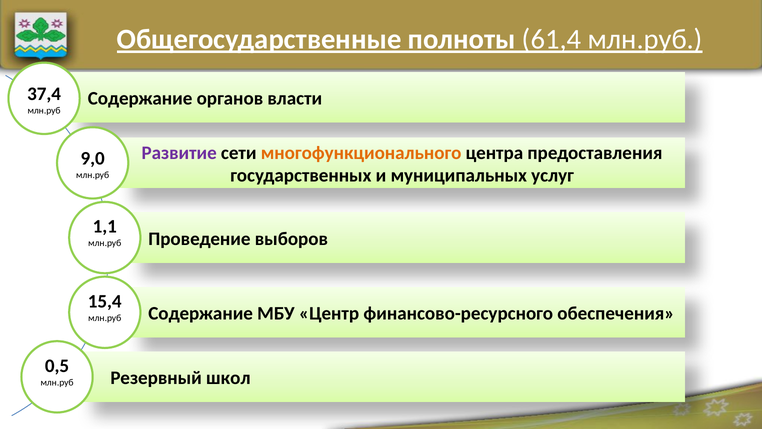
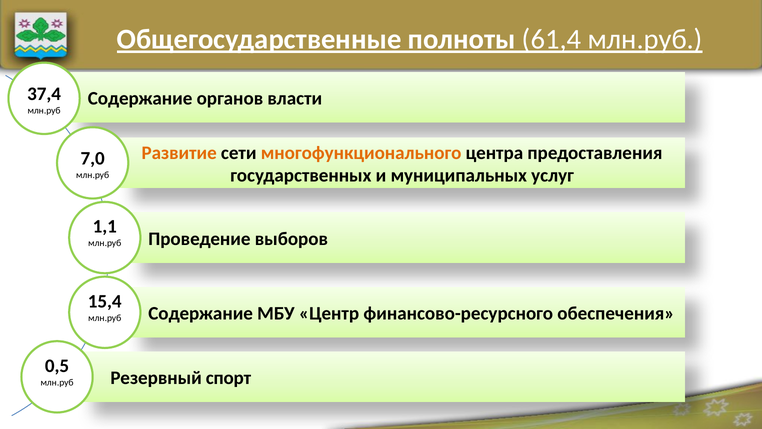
Развитие colour: purple -> orange (179, 153)
9,0: 9,0 -> 7,0 (93, 158)
школ: школ -> спорт (228, 378)
